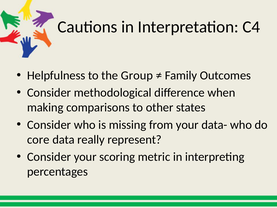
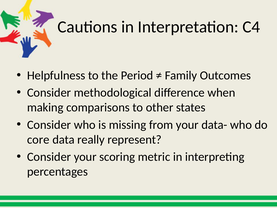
Group: Group -> Period (137, 75)
